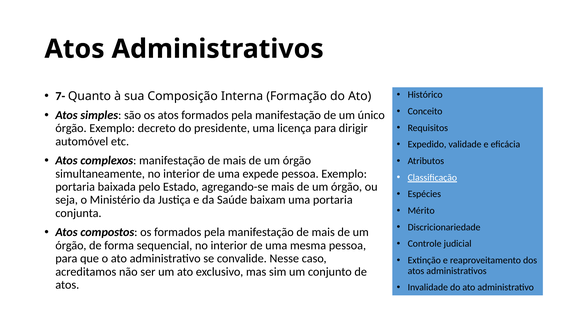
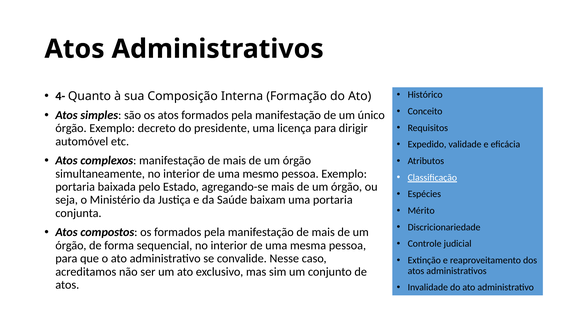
7-: 7- -> 4- (60, 96)
expede: expede -> mesmo (261, 174)
